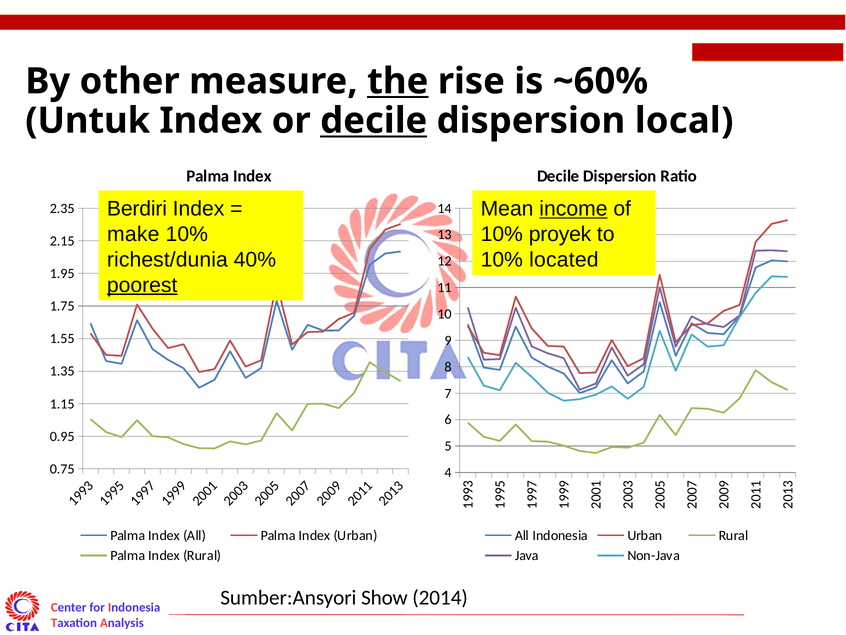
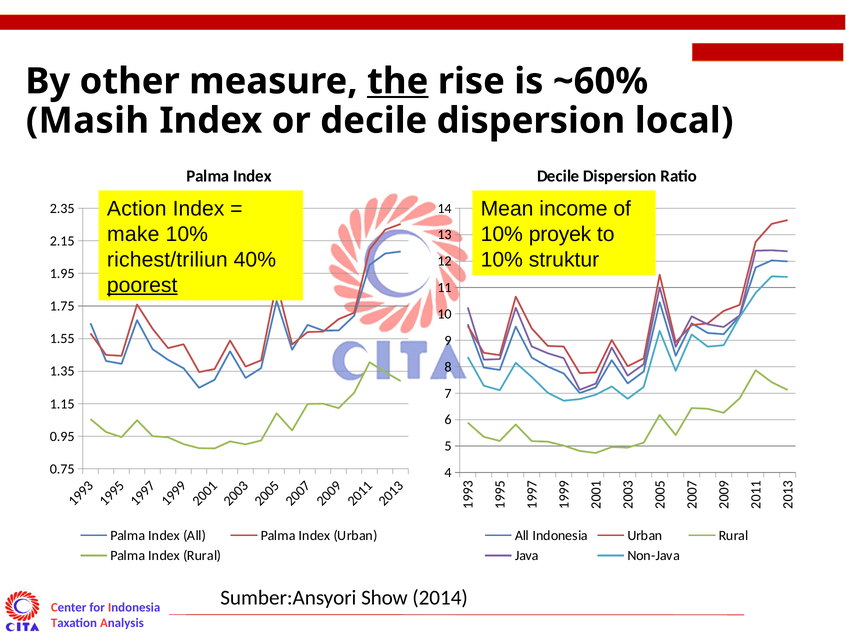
Untuk: Untuk -> Masih (87, 121)
decile underline: present -> none (374, 121)
Berdiri: Berdiri -> Action (137, 209)
income underline: present -> none (573, 209)
richest/dunia: richest/dunia -> richest/triliun (167, 259)
located: located -> struktur (564, 259)
